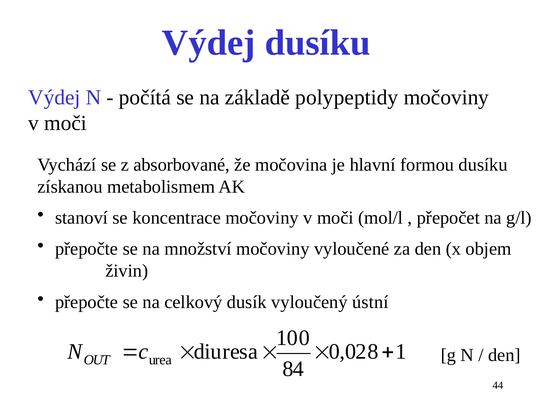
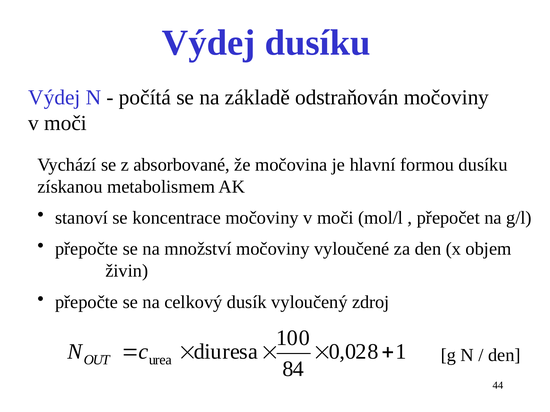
polypeptidy: polypeptidy -> odstraňován (347, 98)
ústní: ústní -> zdroj (371, 302)
